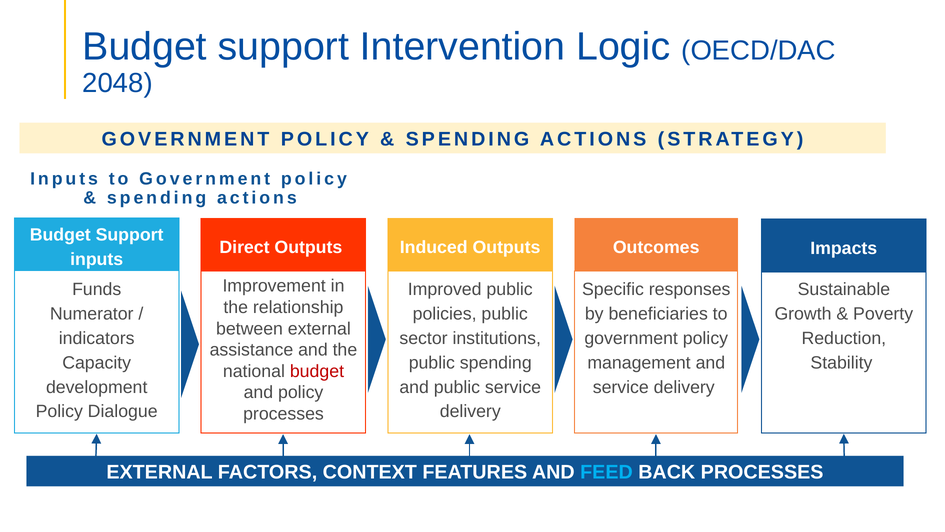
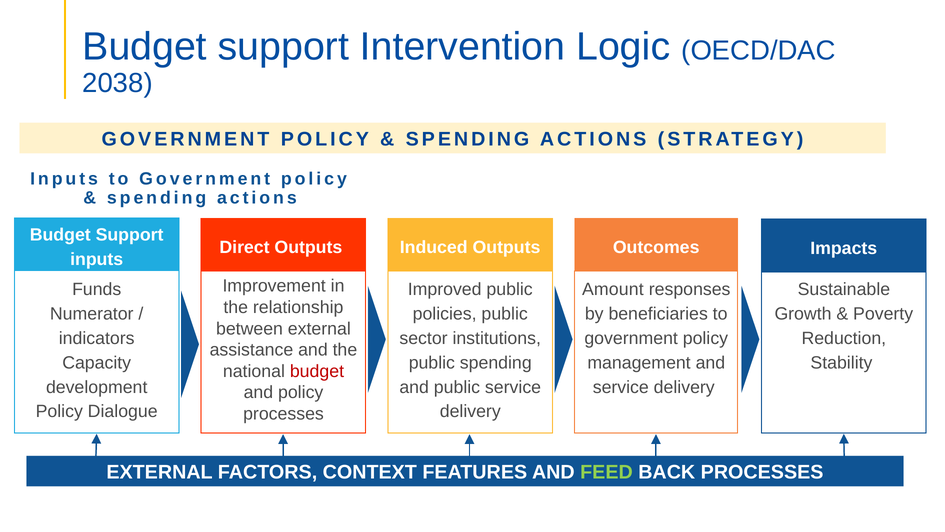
2048: 2048 -> 2038 (118, 83)
Specific: Specific -> Amount (613, 289)
FEED colour: light blue -> light green (606, 472)
